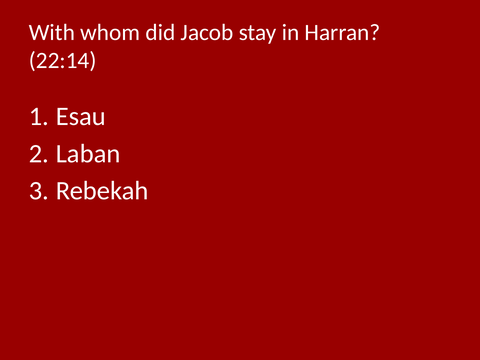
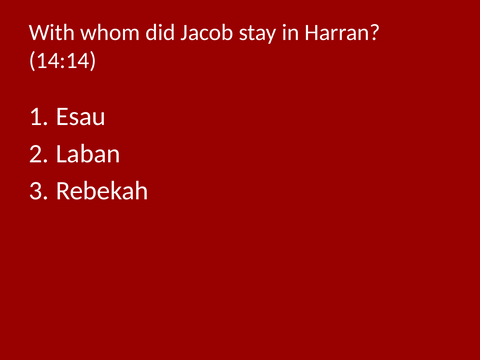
22:14: 22:14 -> 14:14 (63, 60)
